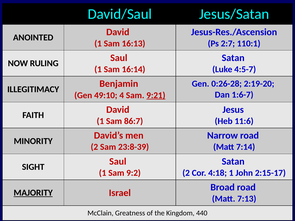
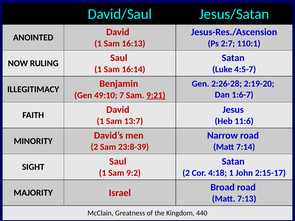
0:26-28: 0:26-28 -> 2:26-28 (227, 84)
4: 4 -> 7 (122, 95)
86:7: 86:7 -> 13:7 (134, 121)
MAJORITY underline: present -> none (33, 193)
